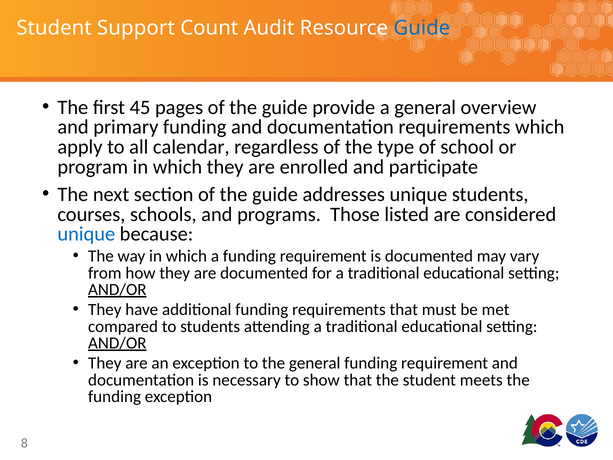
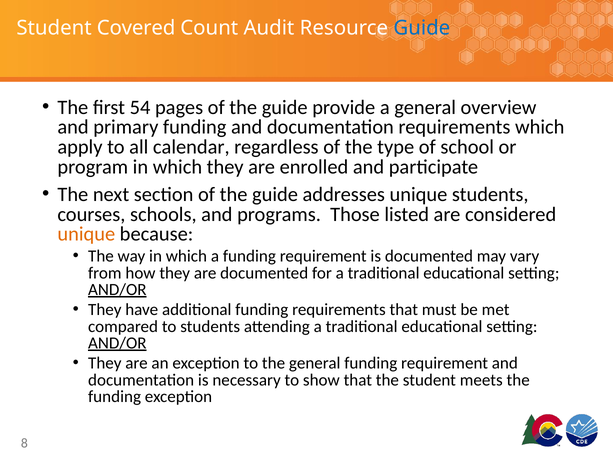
Support: Support -> Covered (136, 28)
45: 45 -> 54 (140, 107)
unique colour: blue -> orange (86, 234)
